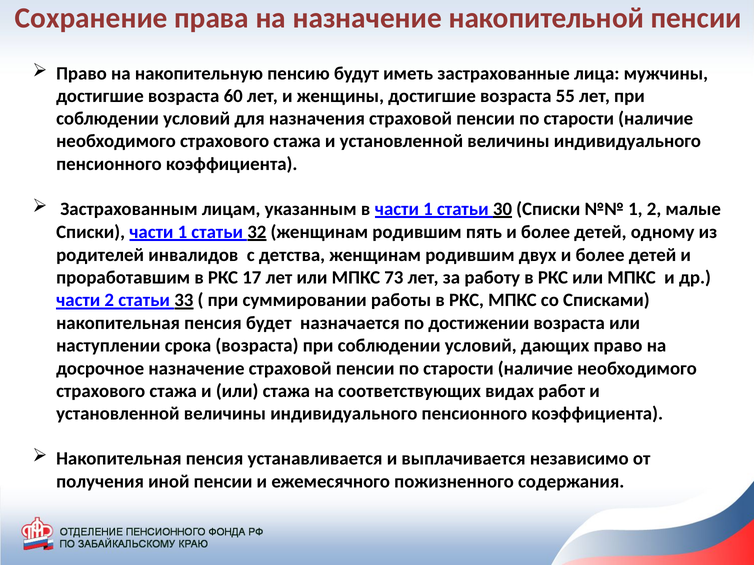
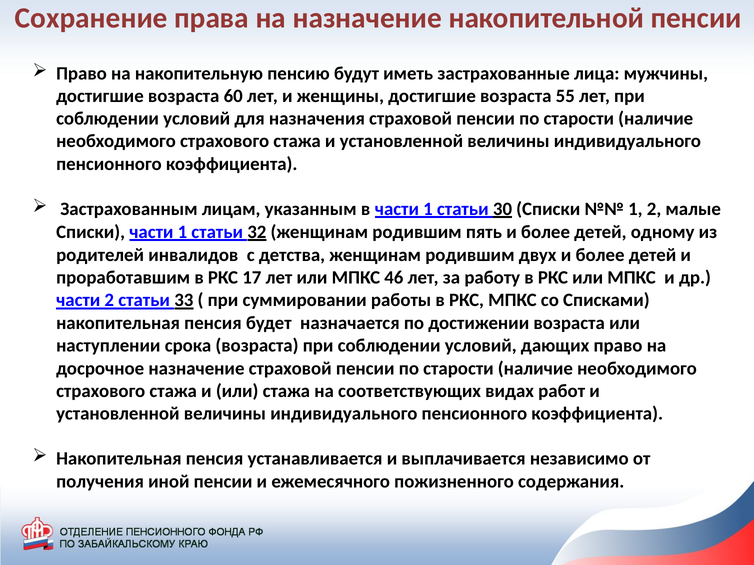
73: 73 -> 46 (394, 278)
